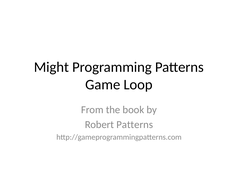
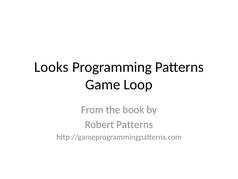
Might: Might -> Looks (51, 67)
